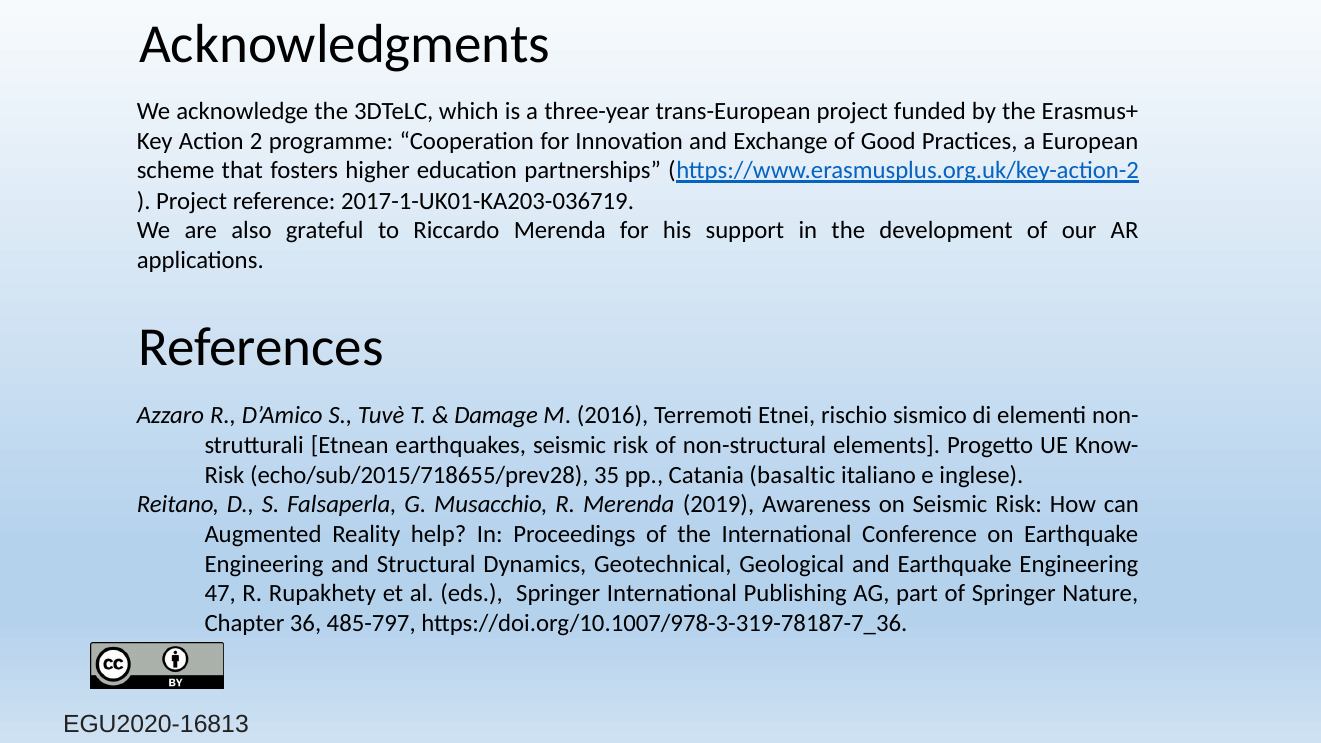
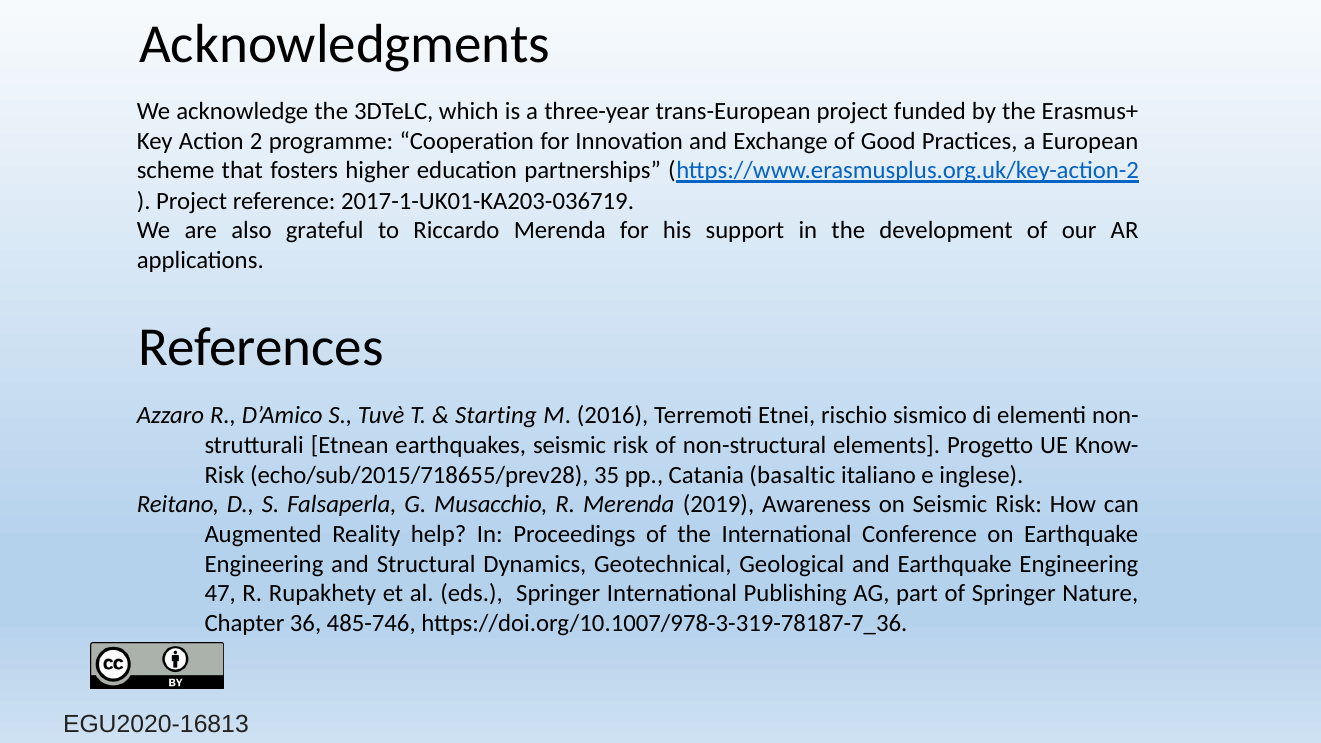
Damage: Damage -> Starting (496, 416)
485-797: 485-797 -> 485-746 (371, 624)
